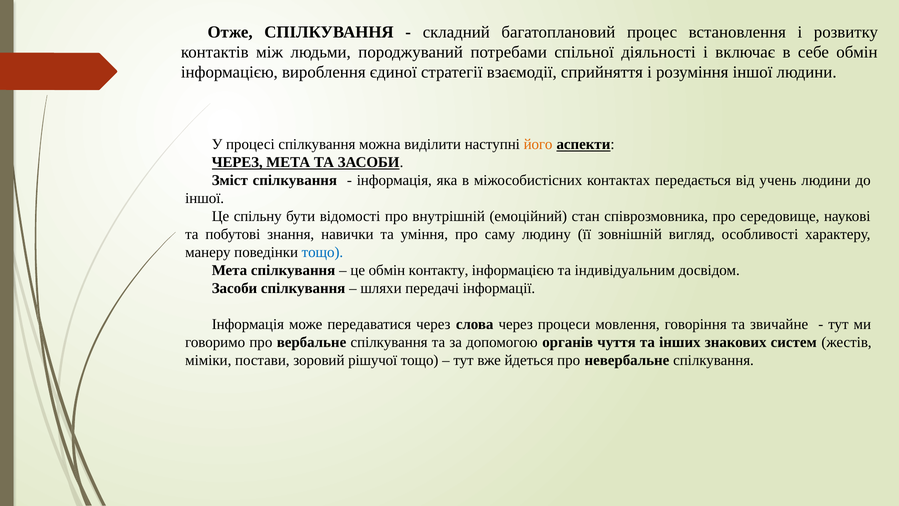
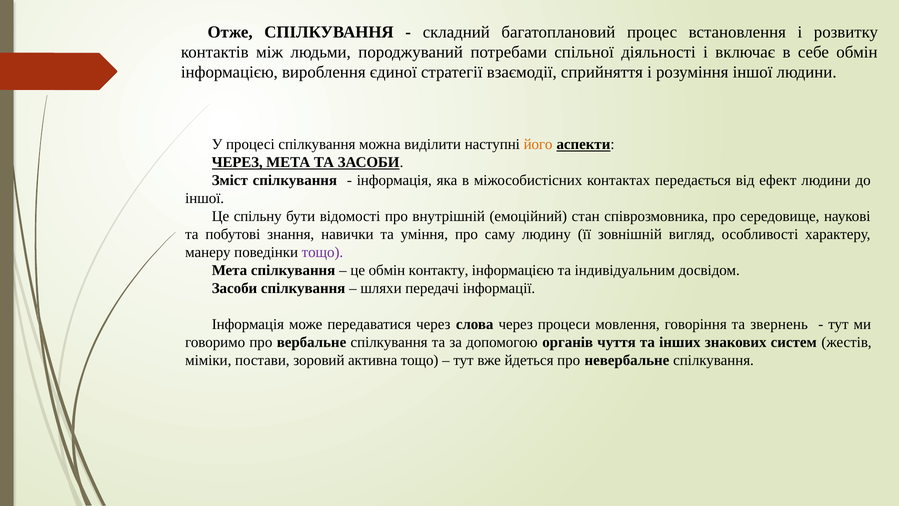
учень: учень -> ефект (778, 180)
тощо colour: blue -> purple (322, 252)
звичайне: звичайне -> звернень (779, 324)
рішучої: рішучої -> активна (373, 360)
